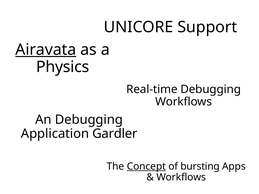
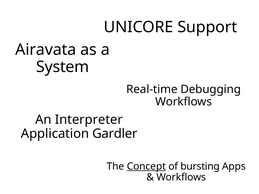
Airavata underline: present -> none (46, 50)
Physics: Physics -> System (63, 67)
An Debugging: Debugging -> Interpreter (89, 120)
